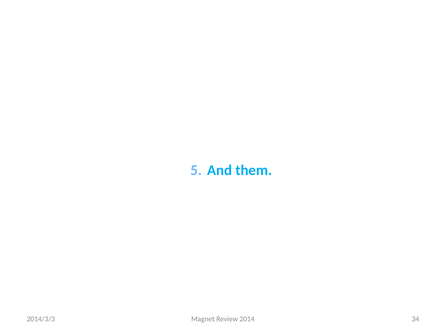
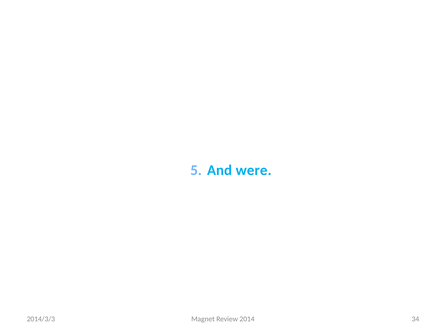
them: them -> were (254, 170)
